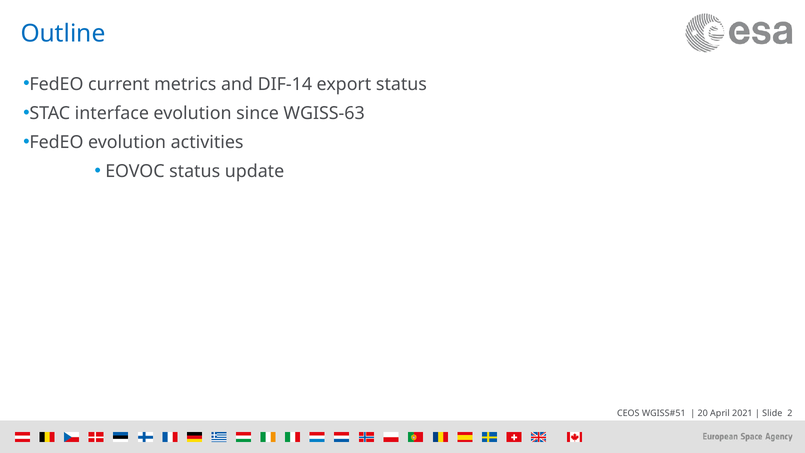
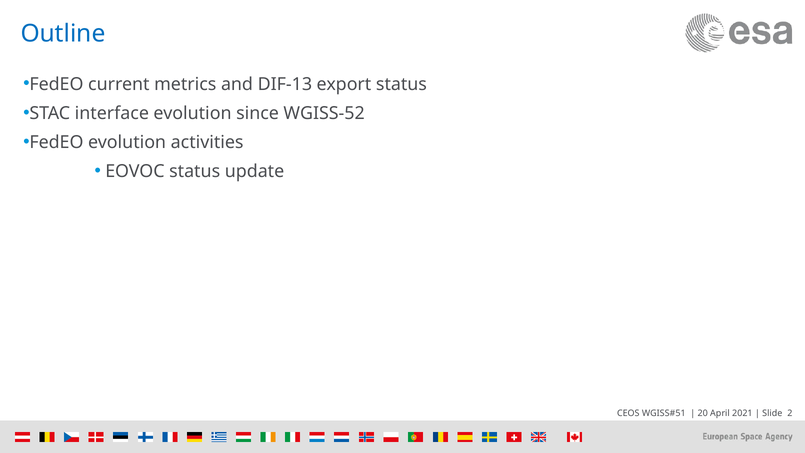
DIF-14: DIF-14 -> DIF-13 (285, 84)
WGISS-63: WGISS-63 -> WGISS-52 (324, 113)
